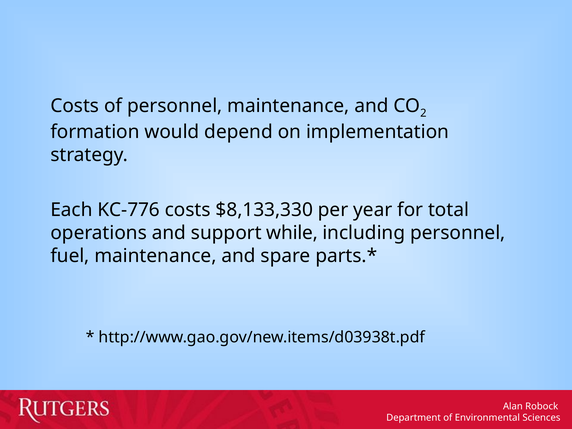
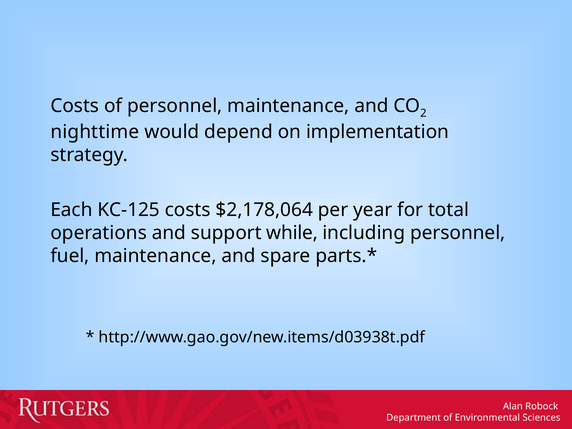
formation: formation -> nighttime (95, 132)
KC-776: KC-776 -> KC-125 (129, 210)
$8,133,330: $8,133,330 -> $2,178,064 (264, 210)
